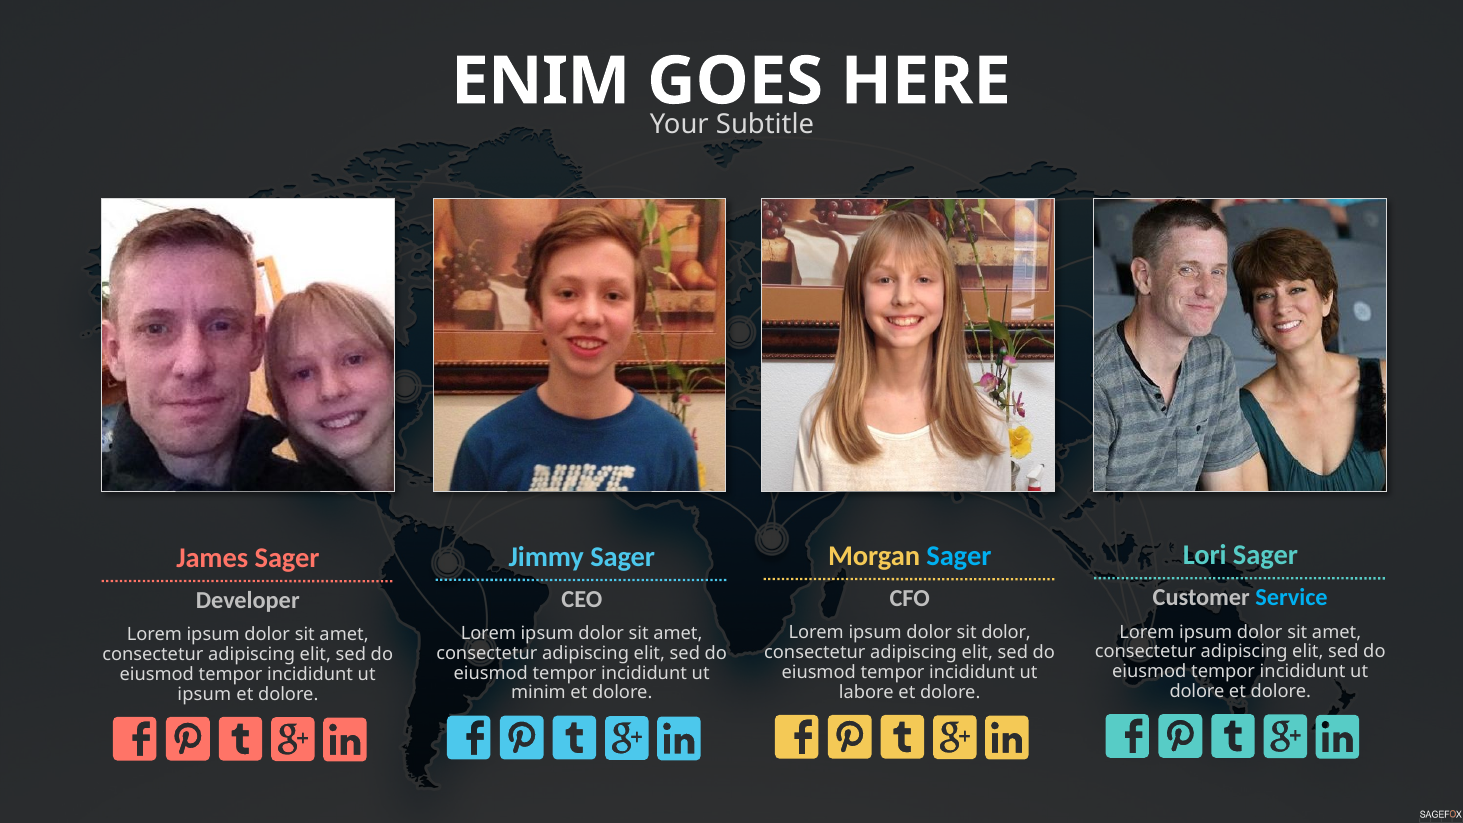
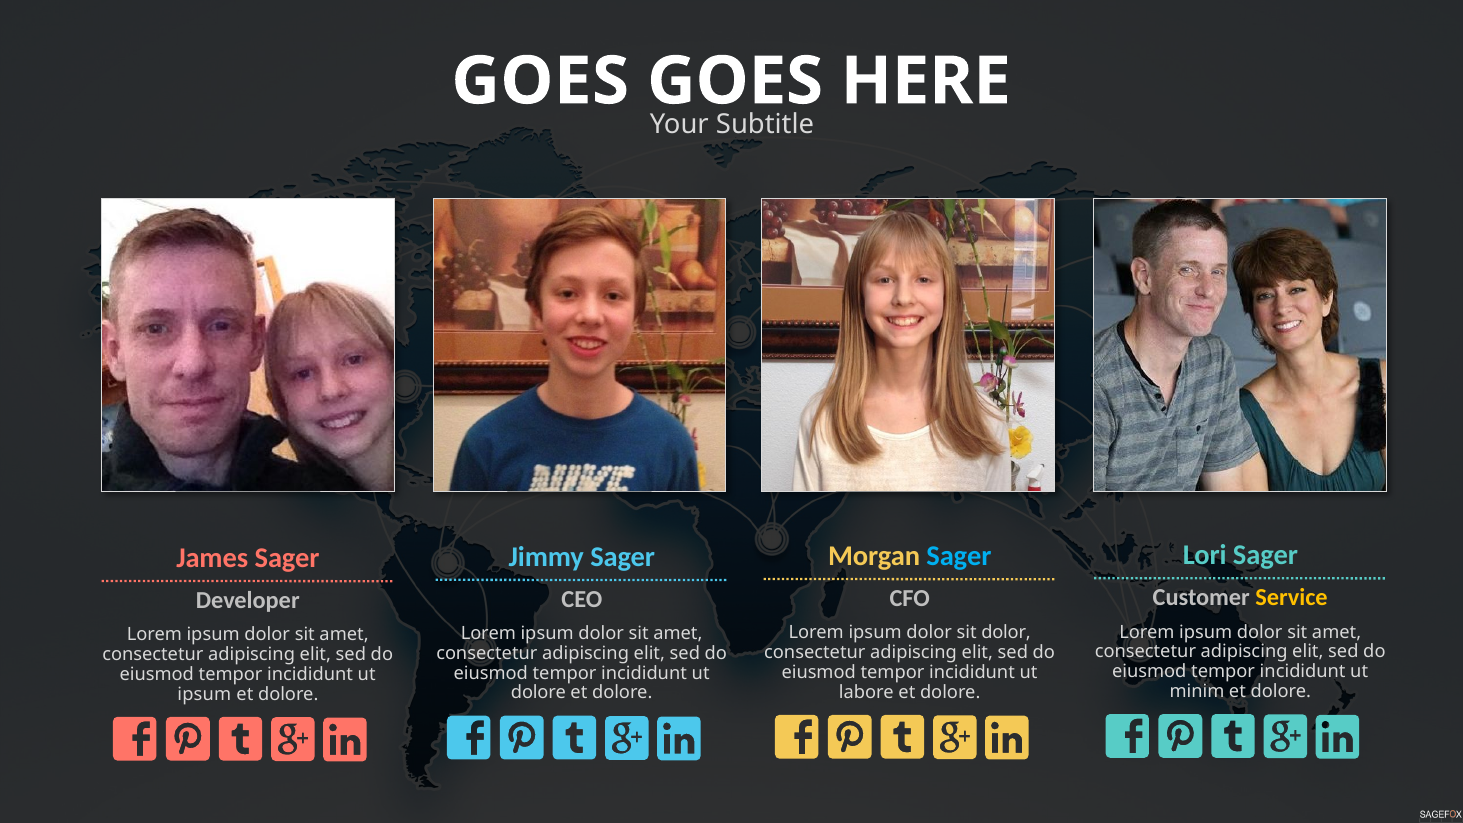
ENIM: ENIM -> GOES (540, 81)
Service colour: light blue -> yellow (1292, 598)
dolore: dolore -> minim (1197, 691)
minim: minim -> dolore (538, 693)
